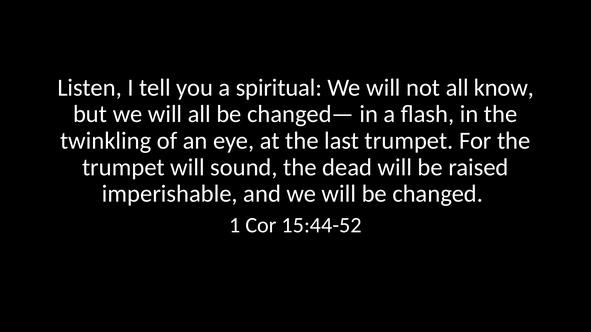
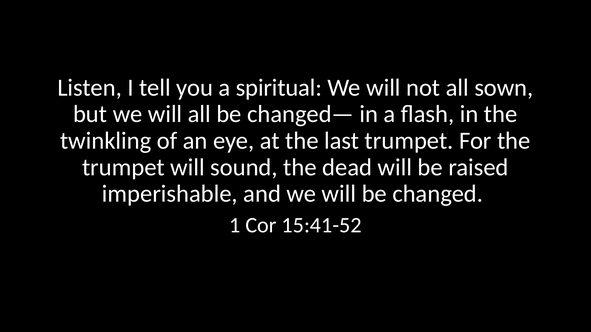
know: know -> sown (504, 88)
15:44-52: 15:44-52 -> 15:41-52 (322, 225)
